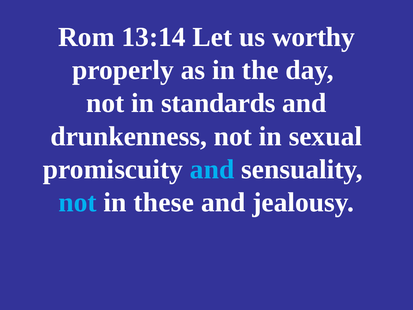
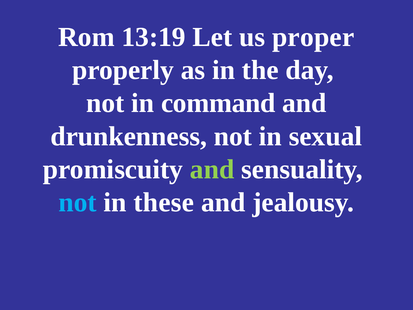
13:14: 13:14 -> 13:19 (154, 37)
worthy: worthy -> proper (313, 37)
standards: standards -> command (218, 103)
and colour: light blue -> light green (212, 169)
